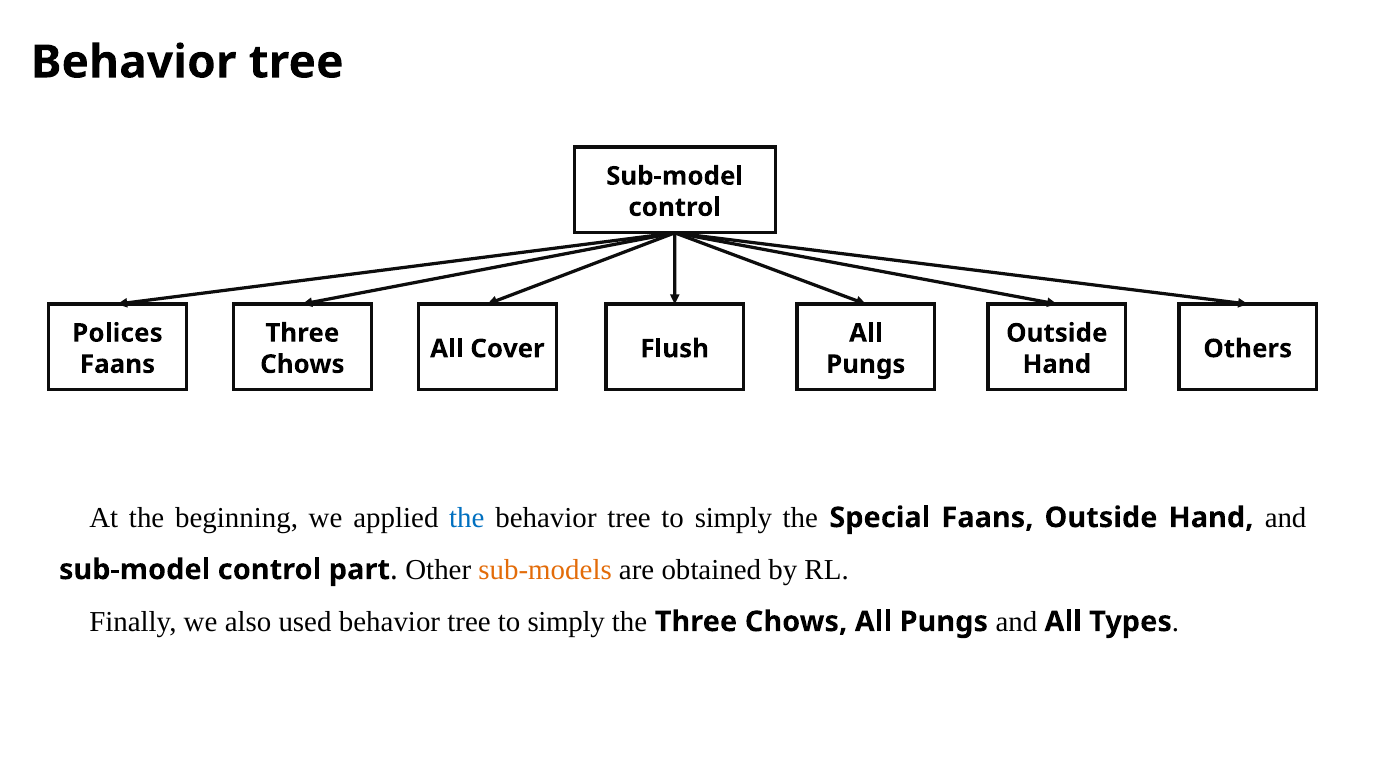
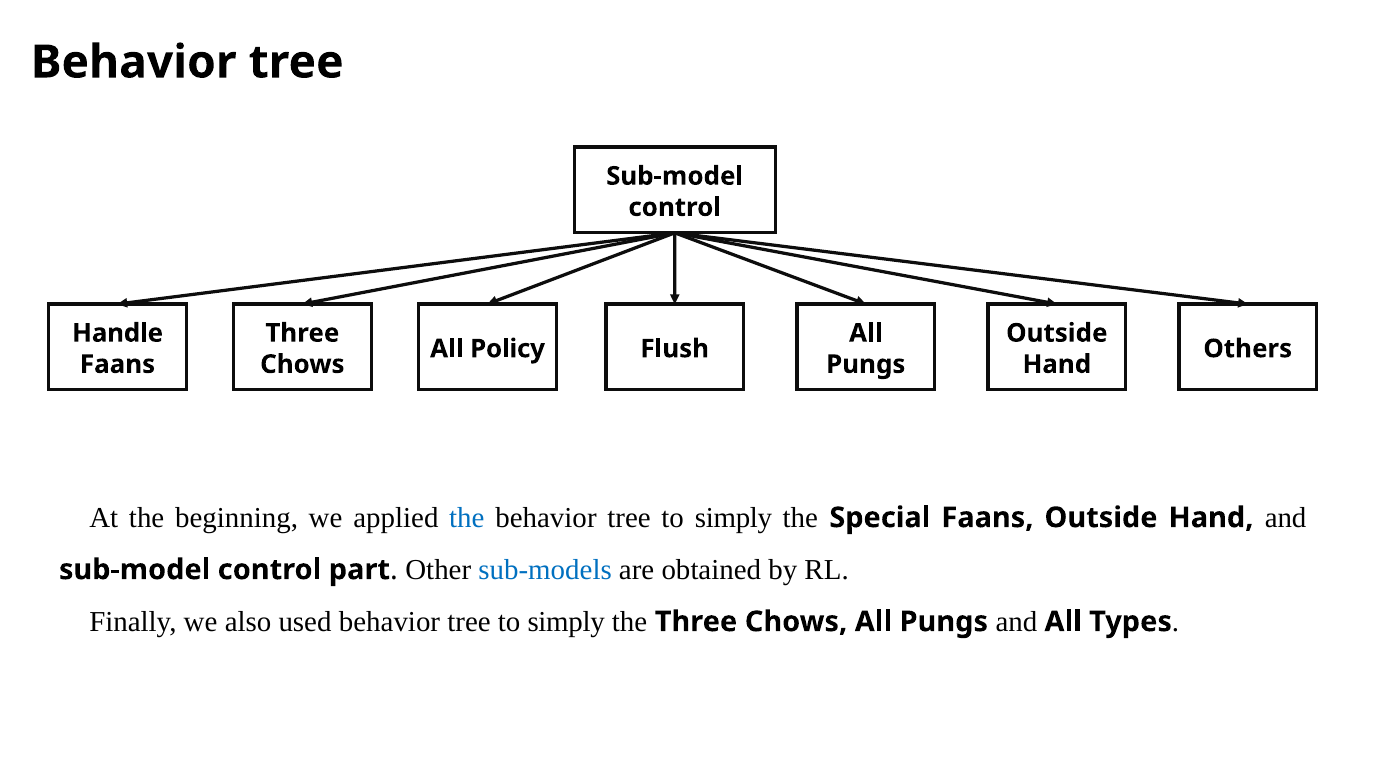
Polices: Polices -> Handle (118, 333)
Cover: Cover -> Policy (508, 349)
sub-models colour: orange -> blue (545, 570)
